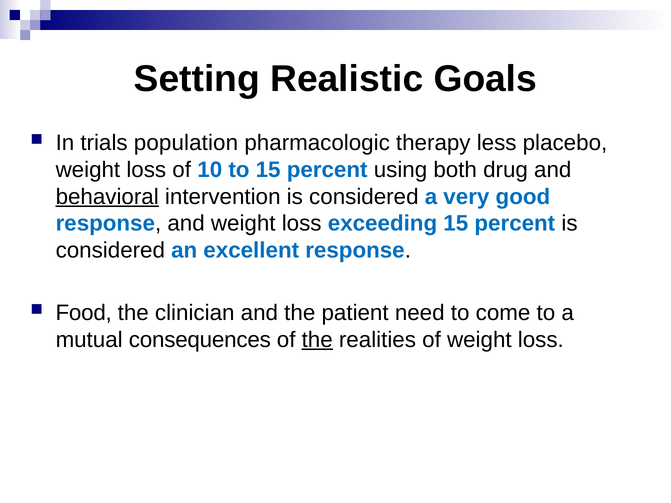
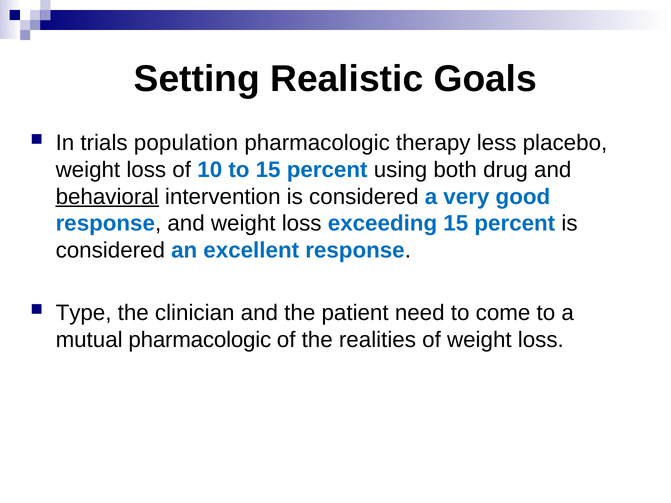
Food: Food -> Type (84, 313)
mutual consequences: consequences -> pharmacologic (200, 340)
the underline: present -> none (317, 340)
